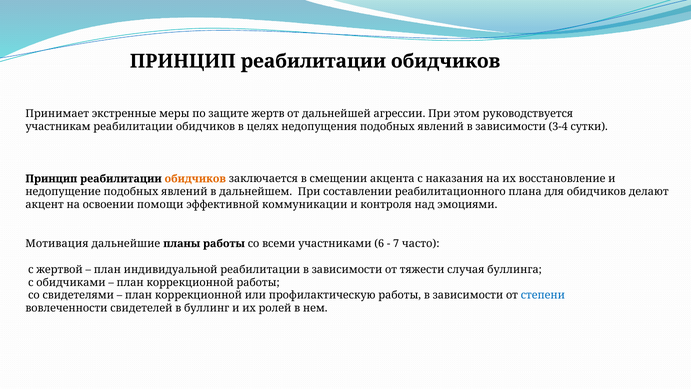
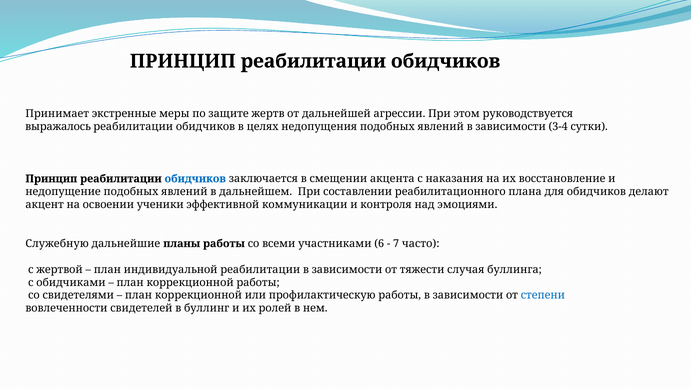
участникам: участникам -> выражалось (58, 127)
обидчиков colour: orange -> blue (195, 179)
помощи: помощи -> ученики (160, 204)
Мотивация: Мотивация -> Служебную (57, 243)
